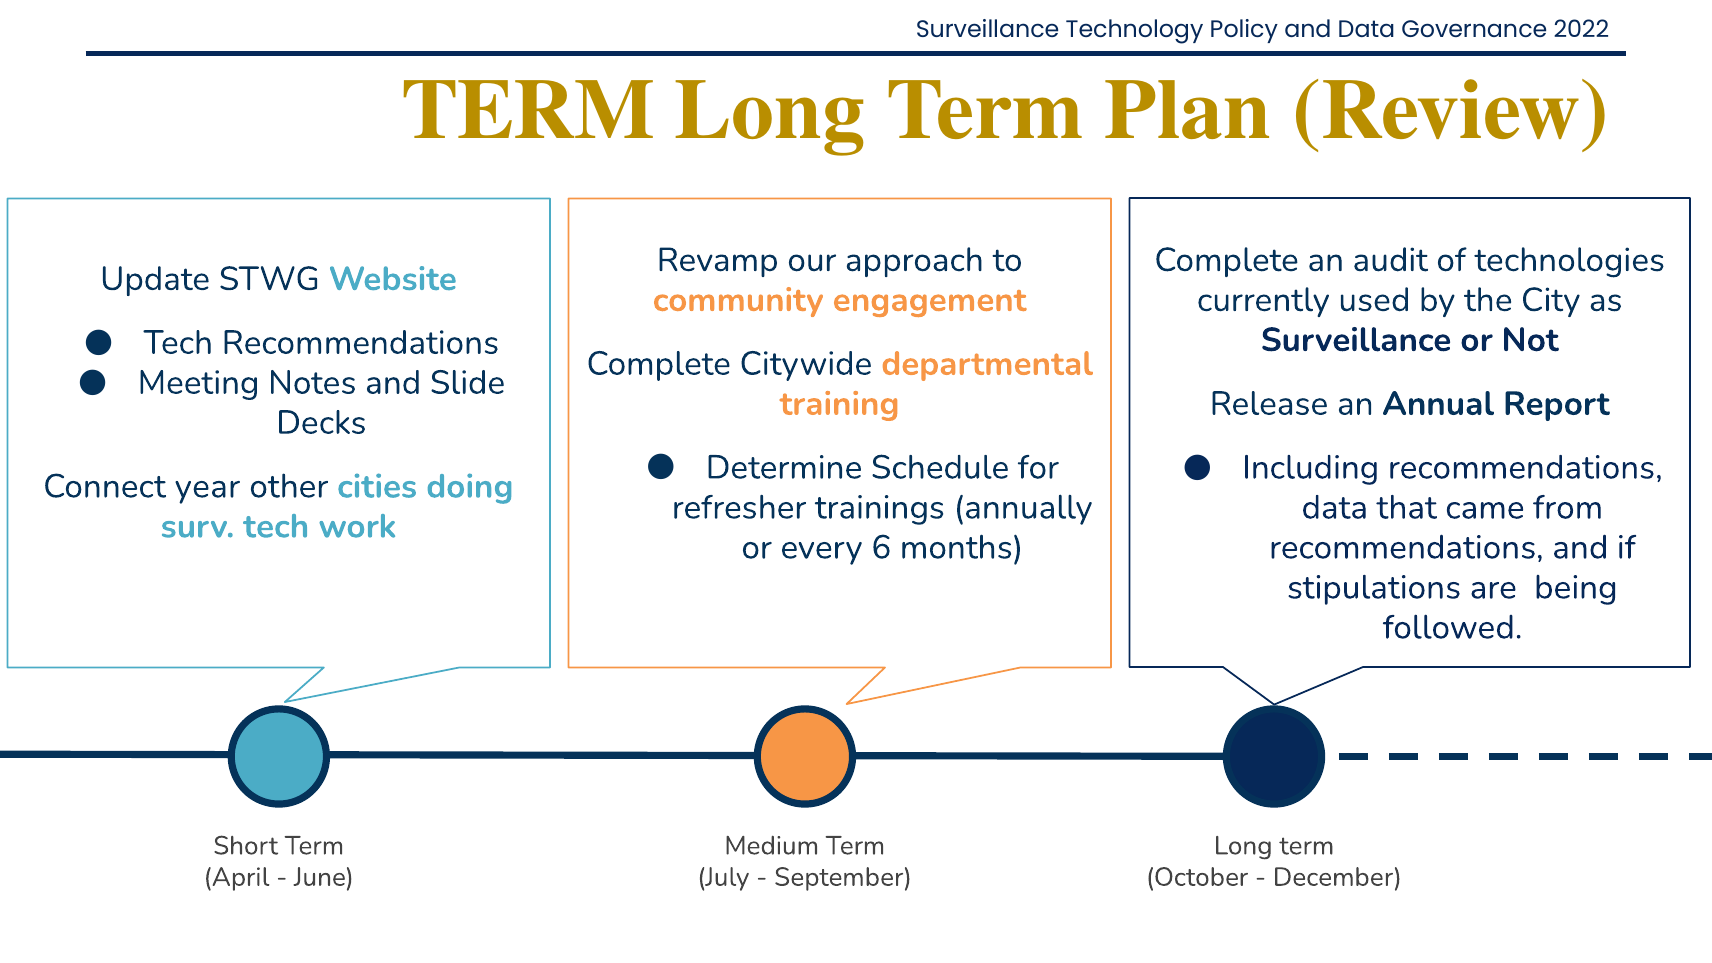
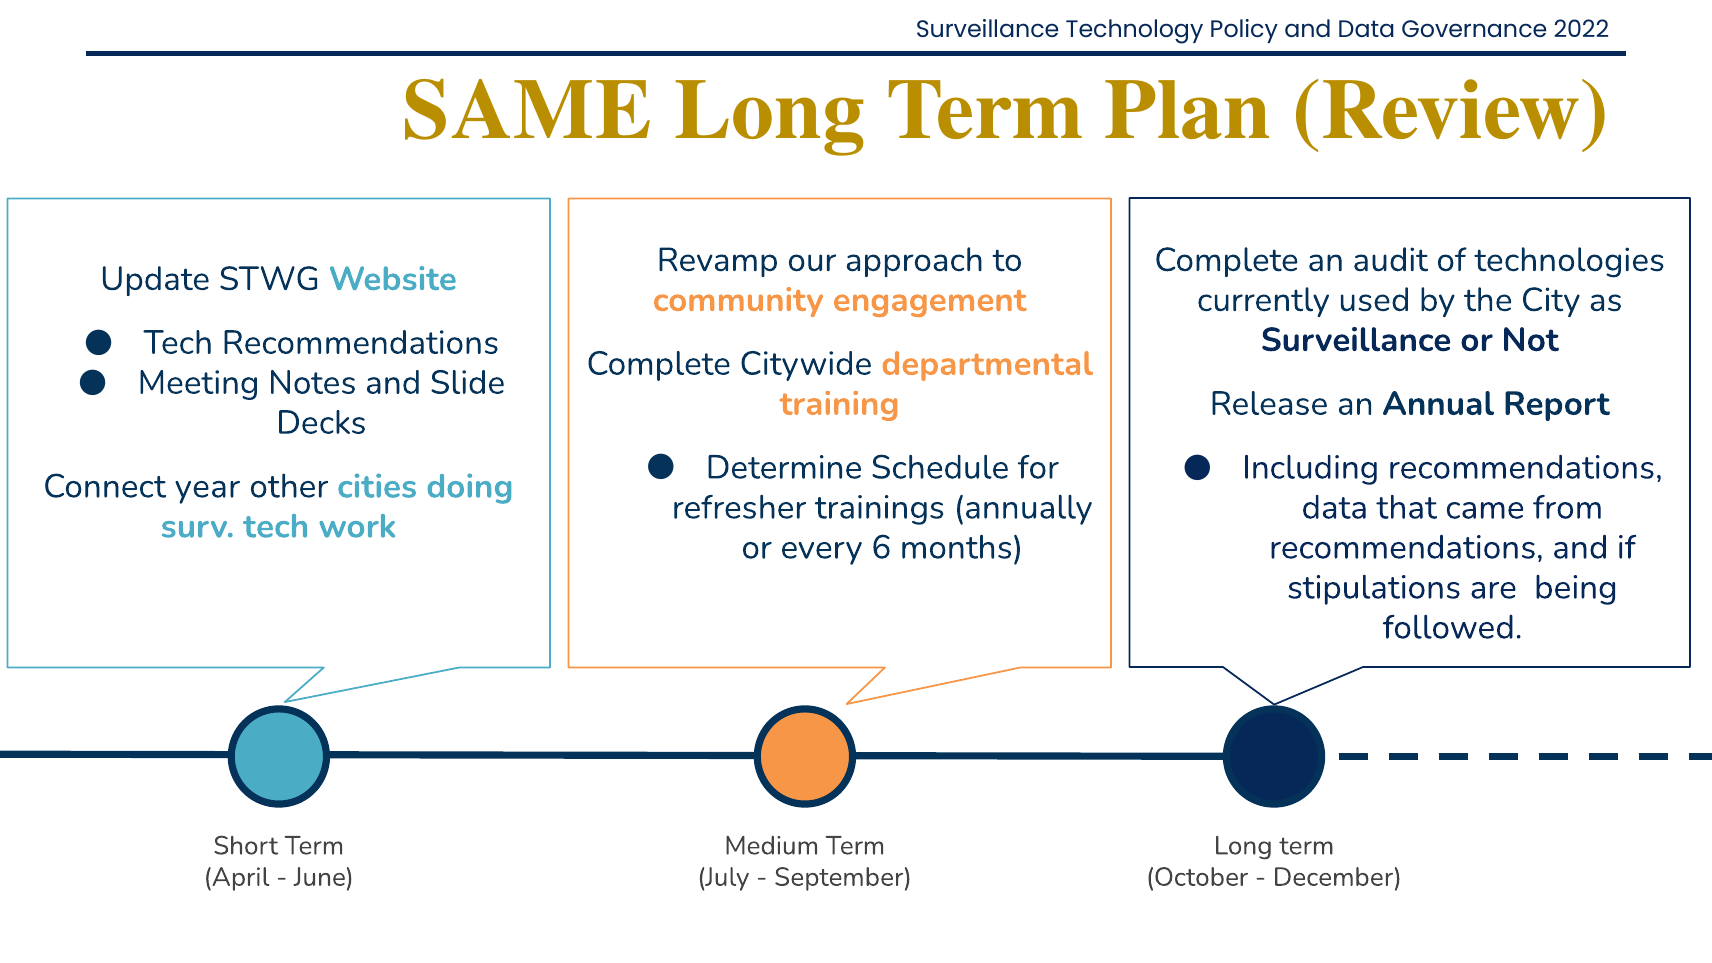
TERM: TERM -> SAME (528, 110)
